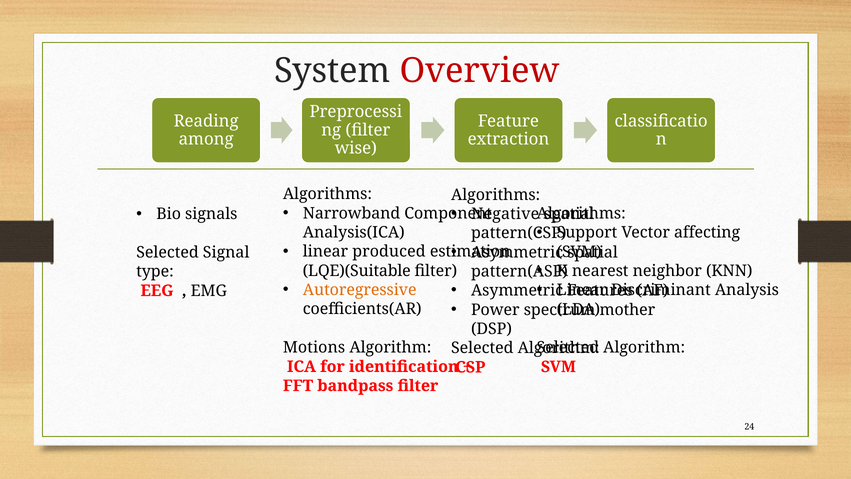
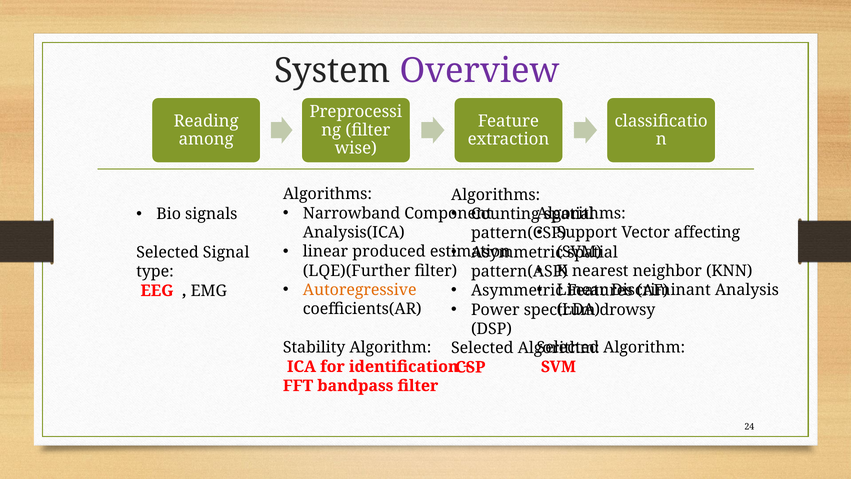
Overview colour: red -> purple (480, 71)
Negative: Negative -> Counting (505, 214)
LQE)(Suitable: LQE)(Suitable -> LQE)(Further (357, 271)
mother: mother -> drowsy (627, 310)
Motions: Motions -> Stability (314, 347)
